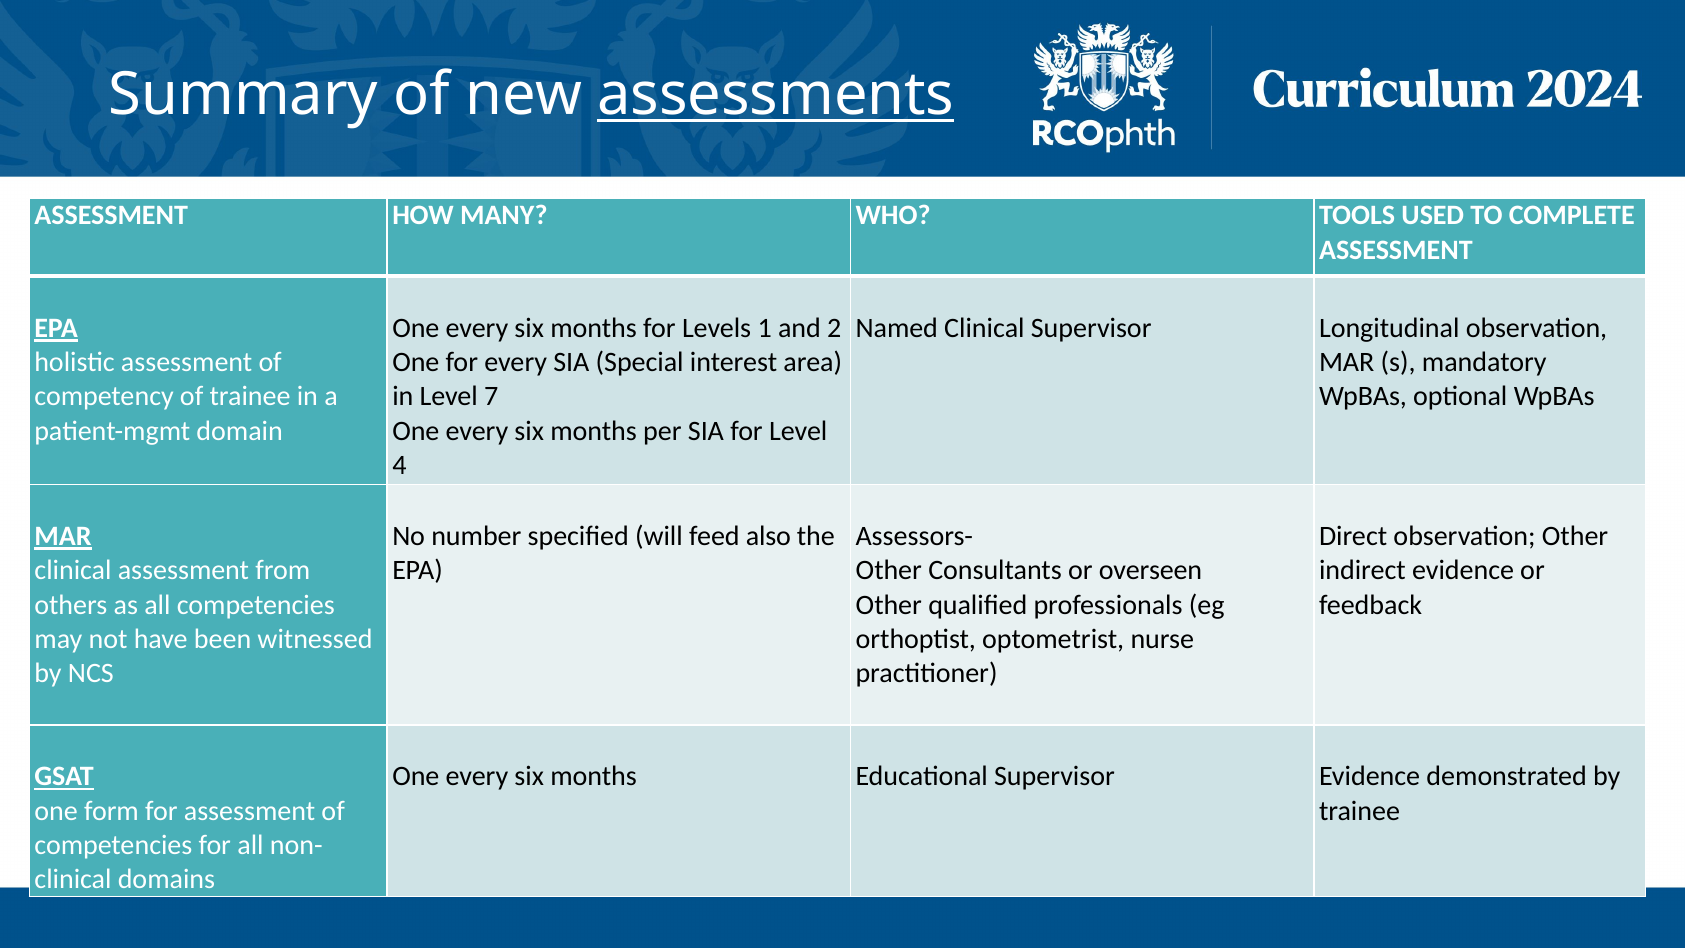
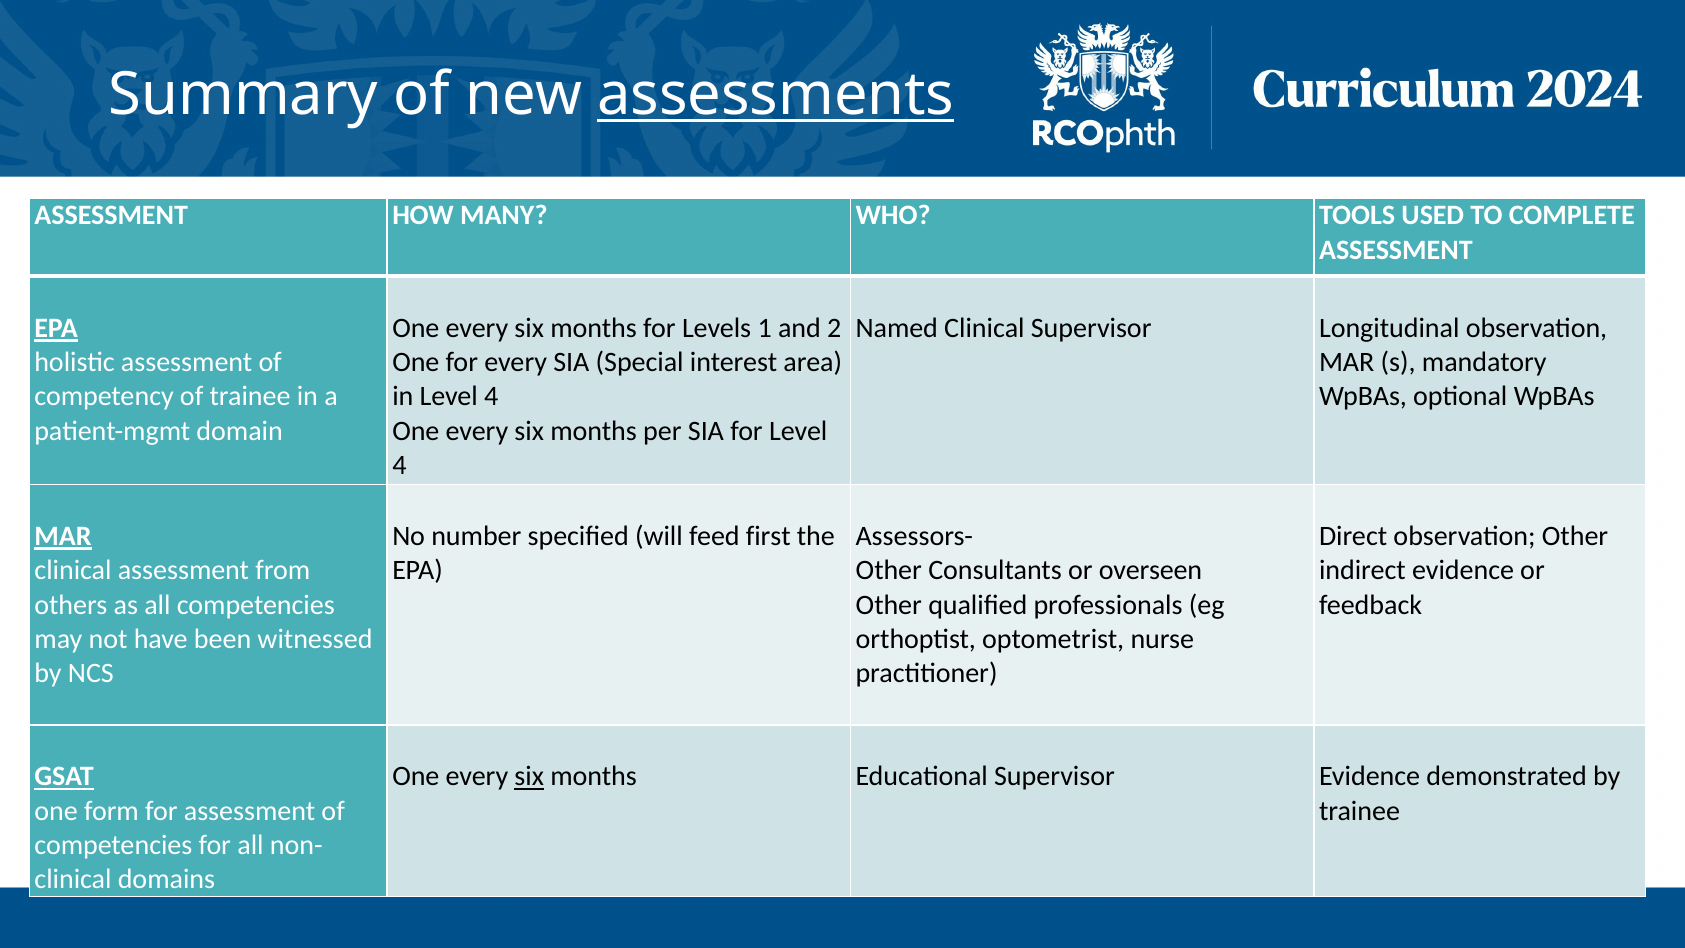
in Level 7: 7 -> 4 (491, 396)
also: also -> first (768, 536)
six underline: none -> present (529, 776)
